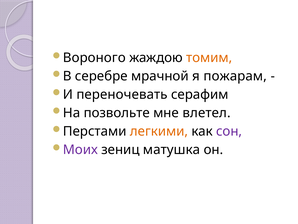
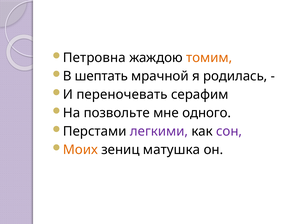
Вороного: Вороного -> Петровна (94, 58)
серебре: серебре -> шептать (101, 76)
пожарам: пожарам -> родилась (235, 76)
влетел: влетел -> одного (207, 113)
легкими colour: orange -> purple (159, 131)
Моих colour: purple -> orange (80, 149)
